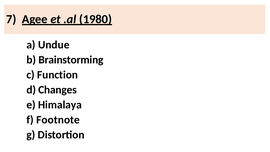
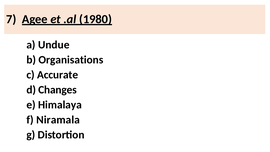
Brainstorming: Brainstorming -> Organisations (71, 60)
Function: Function -> Accurate (58, 75)
Footnote: Footnote -> Niramala (58, 120)
